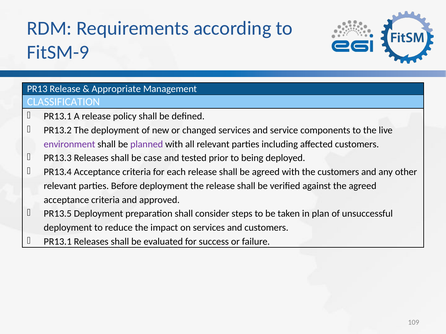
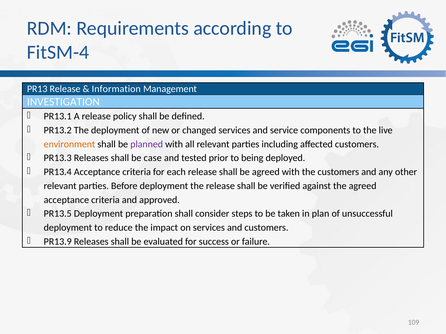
FitSM-9: FitSM-9 -> FitSM-4 (58, 52)
Appropriate: Appropriate -> Information (116, 89)
CLASSIFICATION: CLASSIFICATION -> INVESTIGATION (63, 102)
environment colour: purple -> orange (69, 144)
PR13.1: PR13.1 -> PR13.9 (58, 242)
